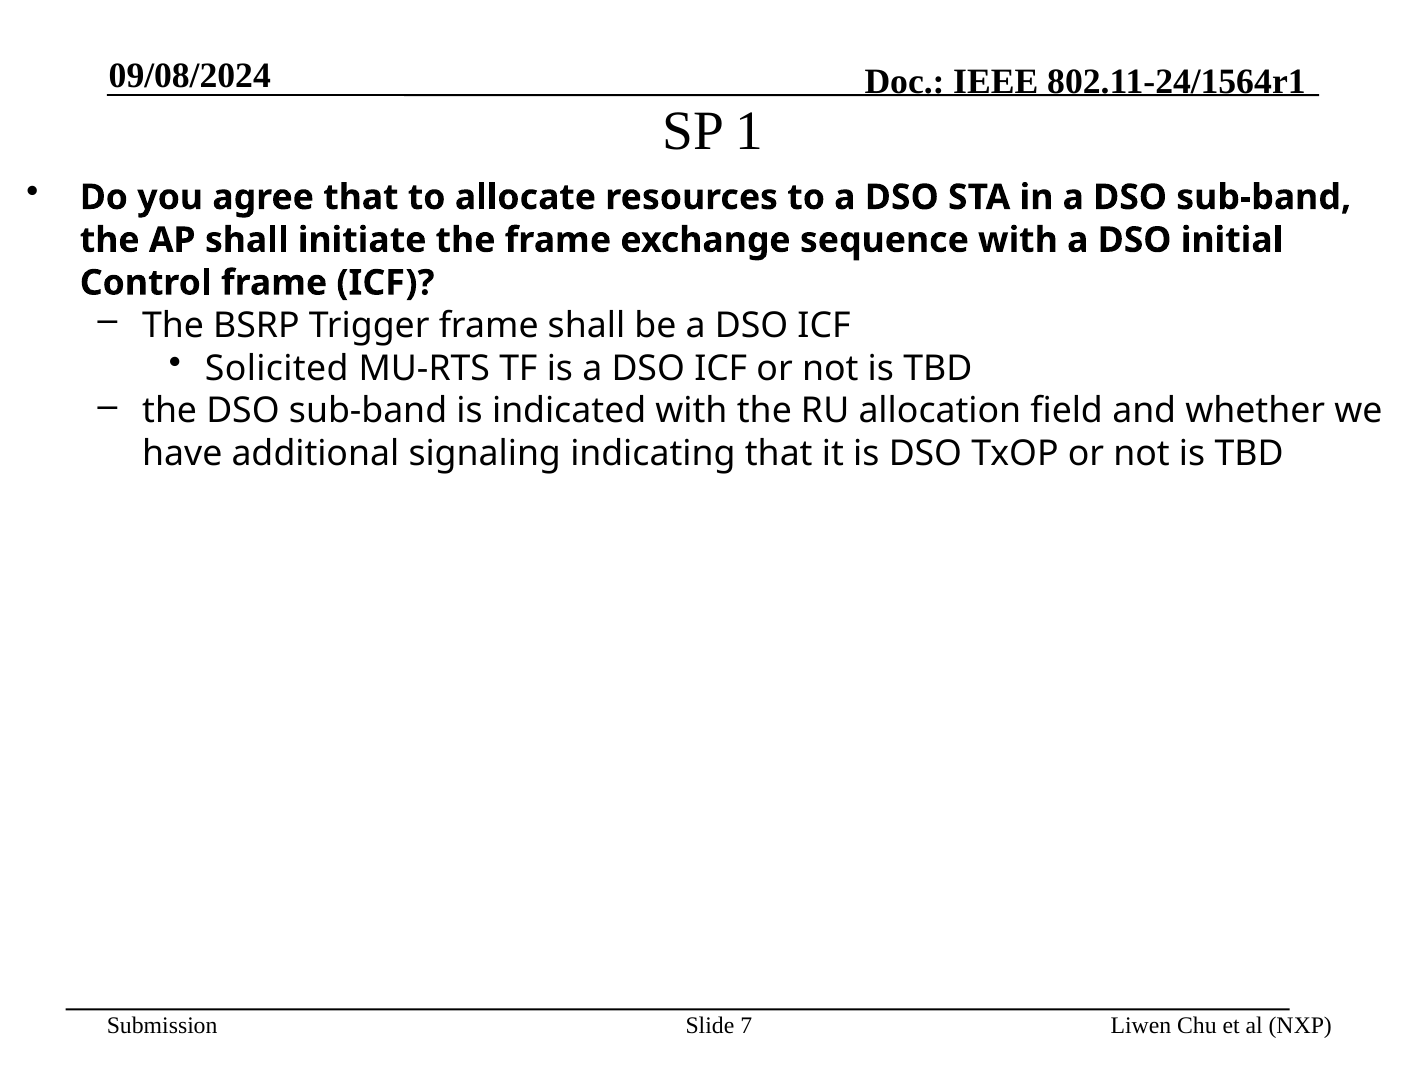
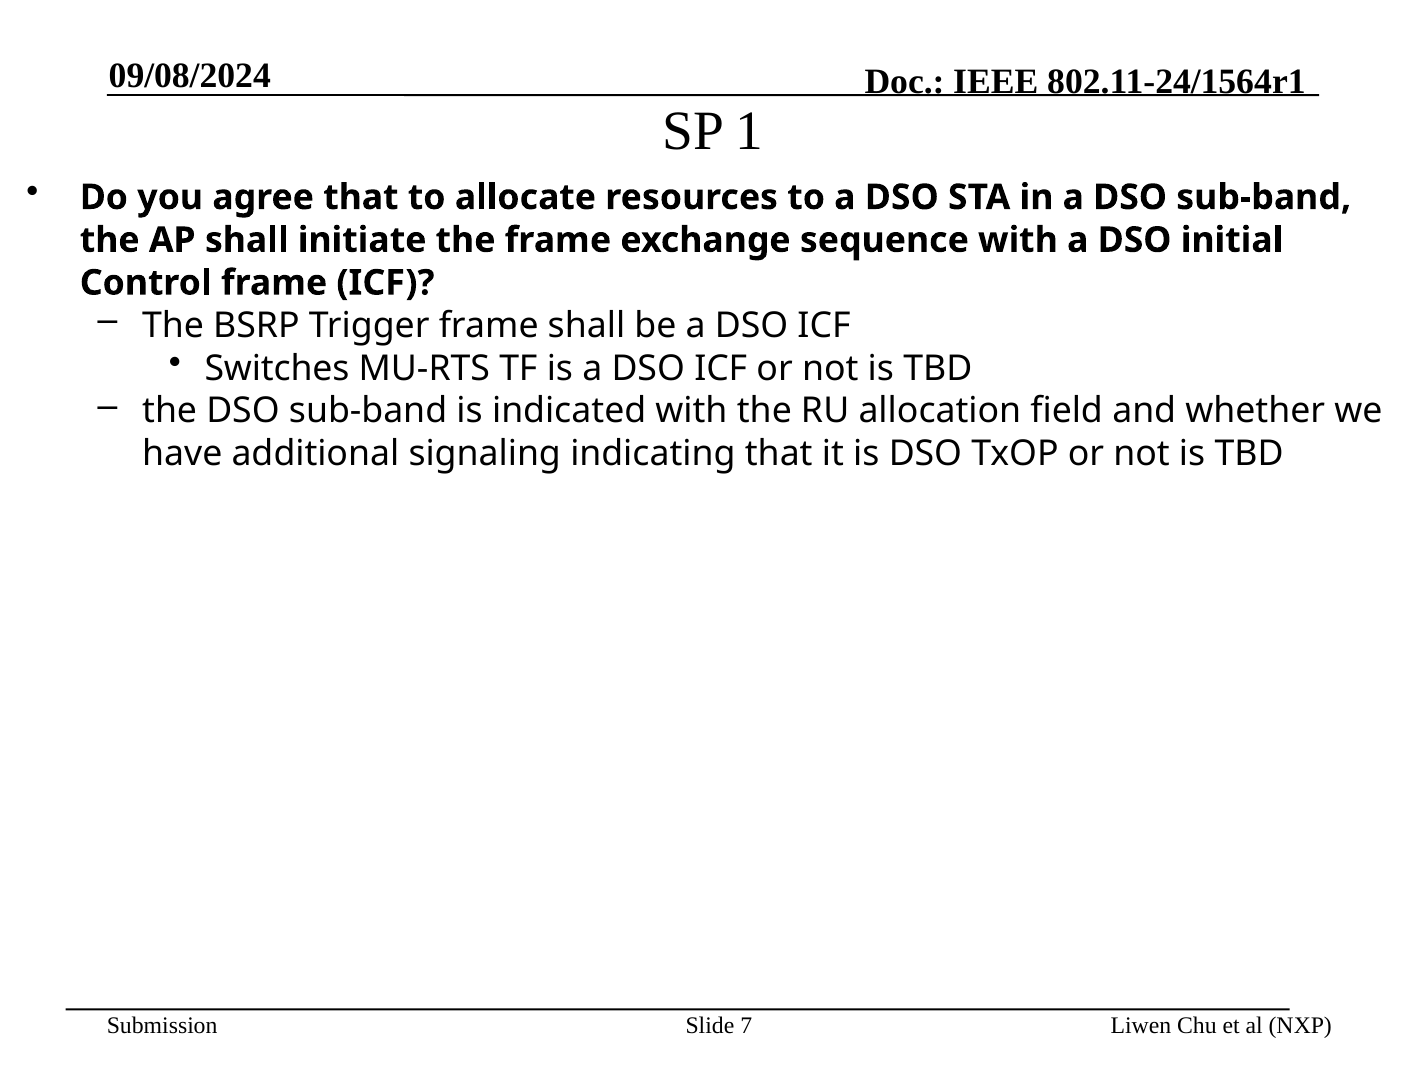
Solicited: Solicited -> Switches (277, 369)
